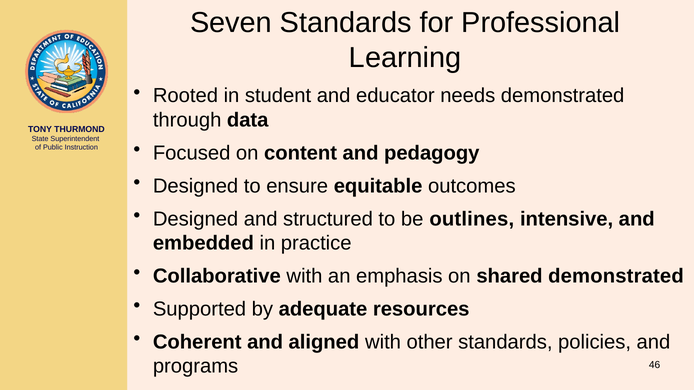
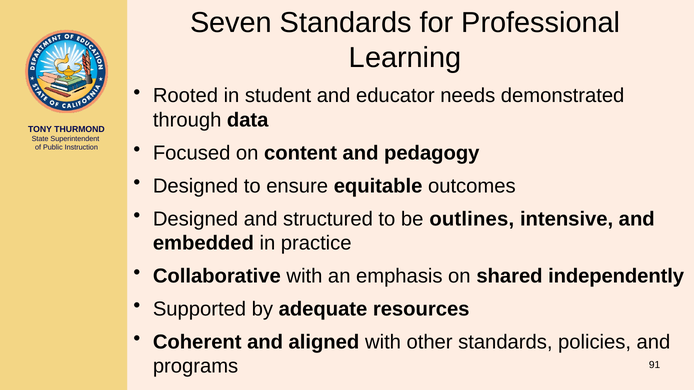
shared demonstrated: demonstrated -> independently (616, 276)
46: 46 -> 91 (655, 365)
